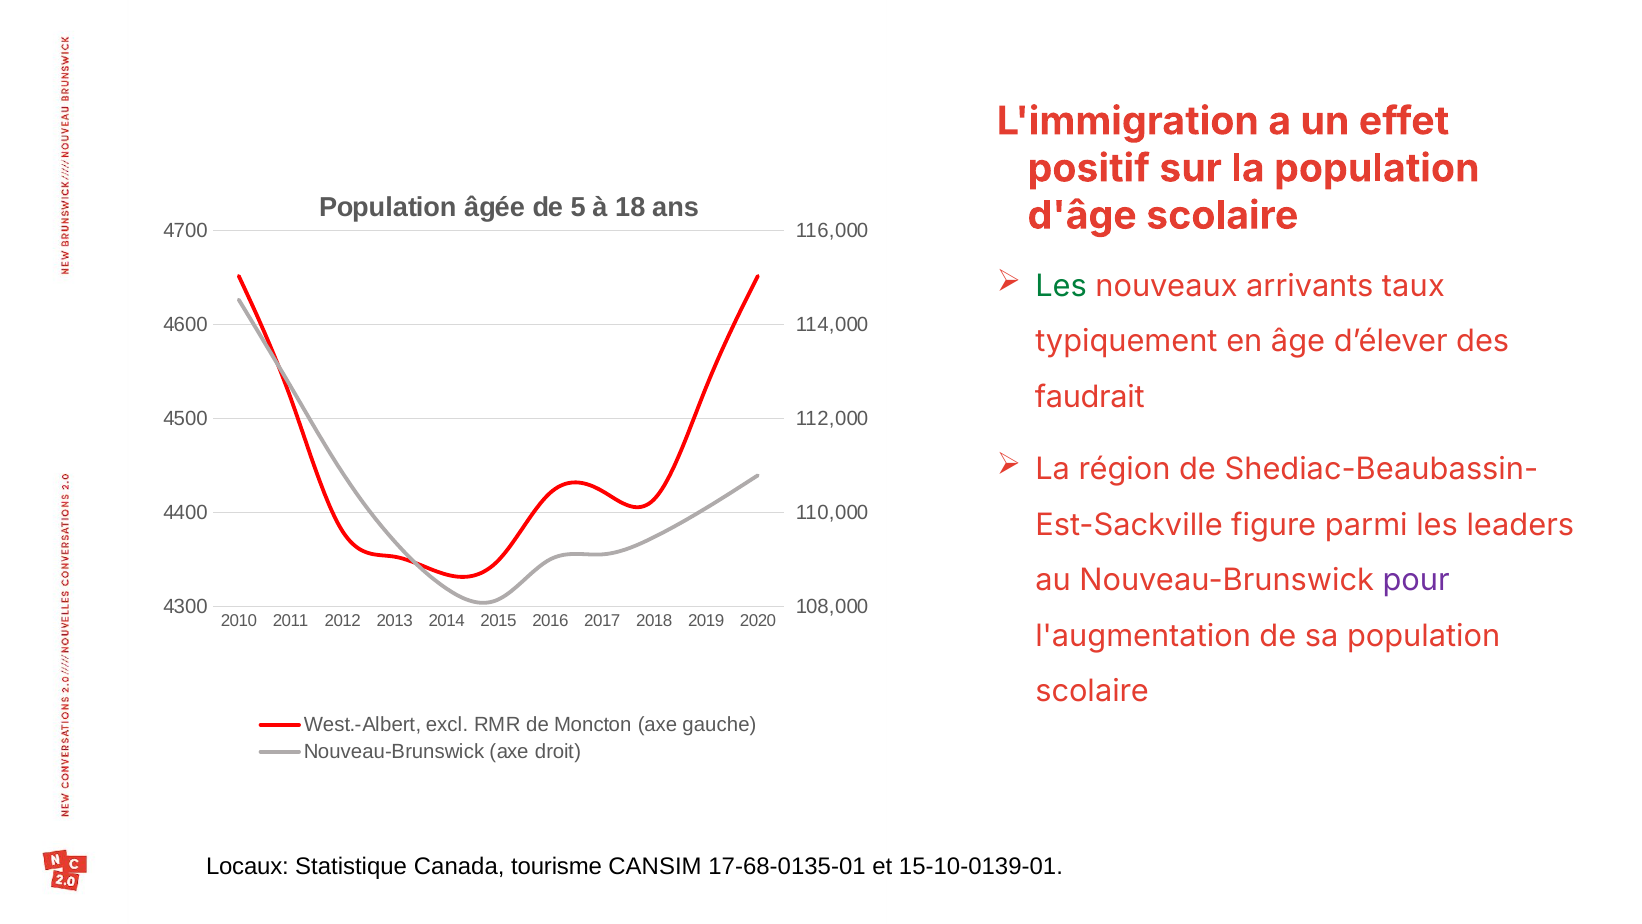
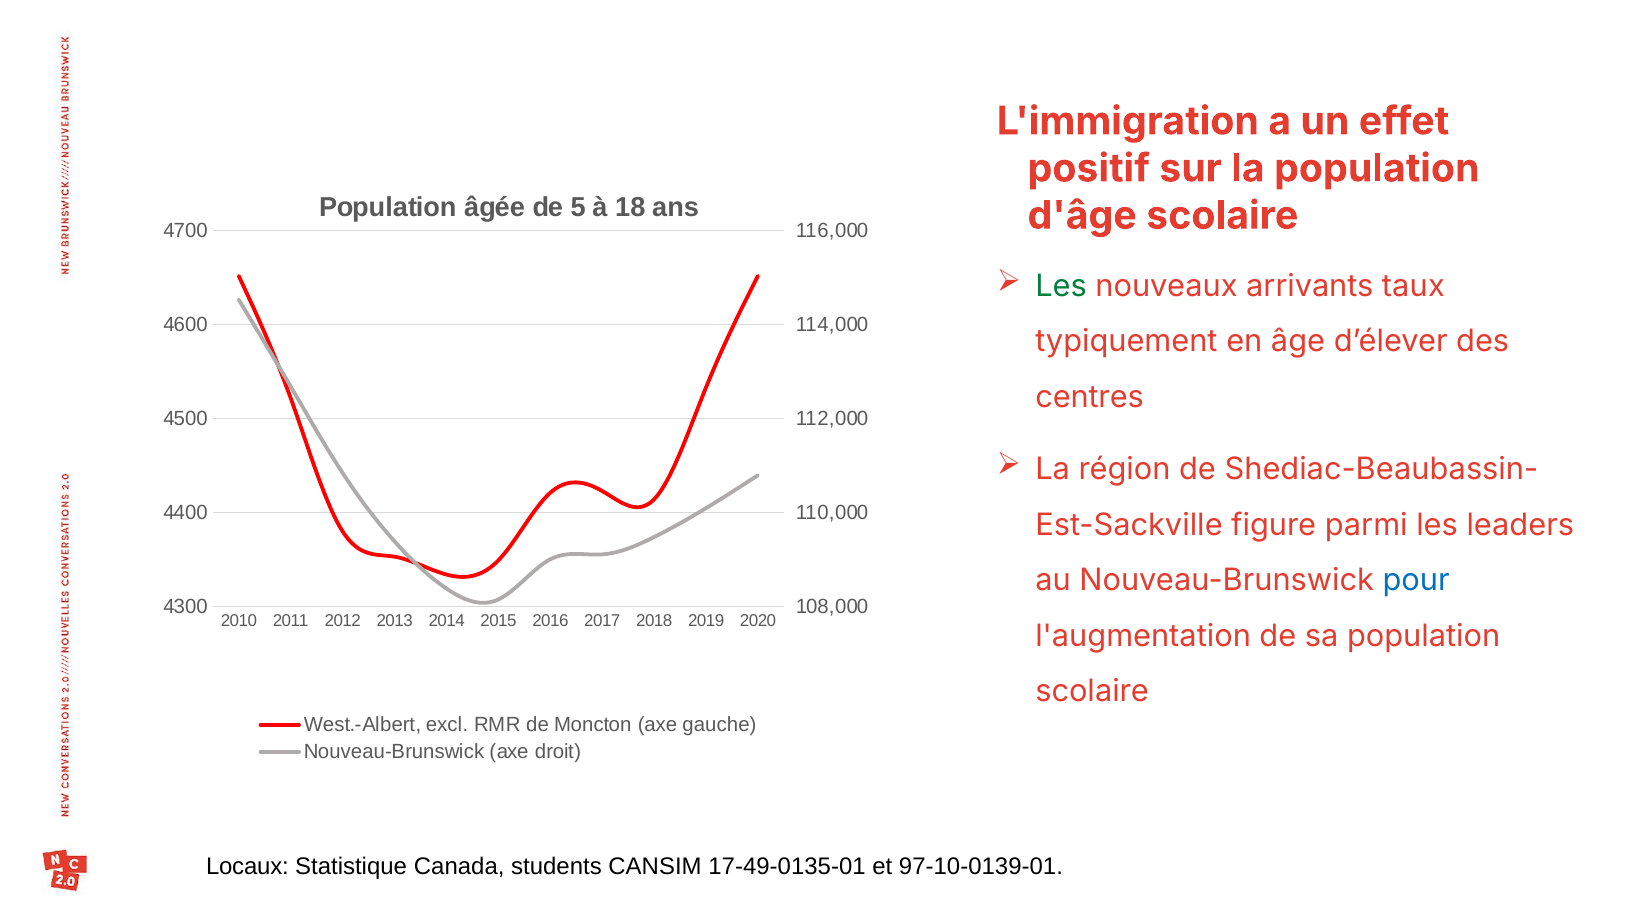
faudrait: faudrait -> centres (1090, 397)
pour colour: purple -> blue (1416, 580)
tourisme: tourisme -> students (556, 866)
17-68-0135-01: 17-68-0135-01 -> 17-49-0135-01 (787, 866)
15-10-0139-01: 15-10-0139-01 -> 97-10-0139-01 (981, 866)
